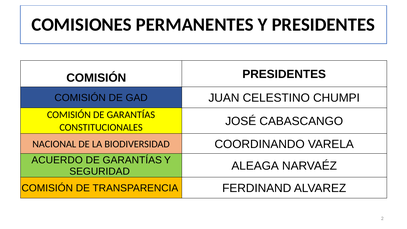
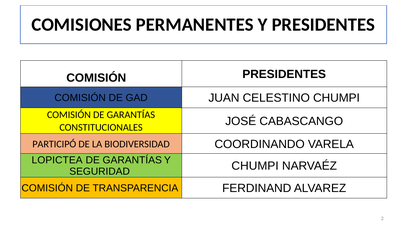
NACIONAL: NACIONAL -> PARTICIPÓ (54, 144)
ACUERDO: ACUERDO -> LOPICTEA (57, 160)
SEGURIDAD ALEAGA: ALEAGA -> CHUMPI (255, 166)
